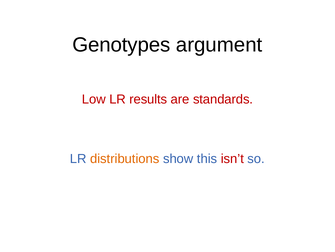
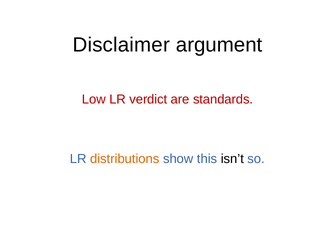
Genotypes: Genotypes -> Disclaimer (121, 45)
results: results -> verdict (148, 99)
isn’t colour: red -> black (232, 158)
